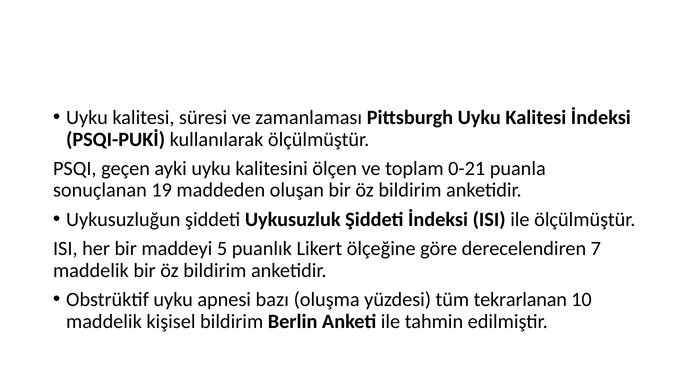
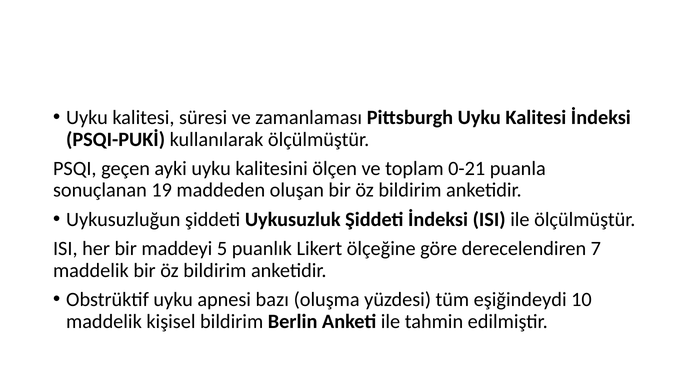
tekrarlanan: tekrarlanan -> eşiğindeydi (520, 300)
